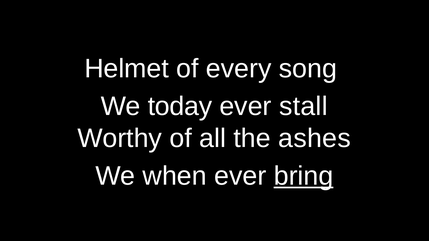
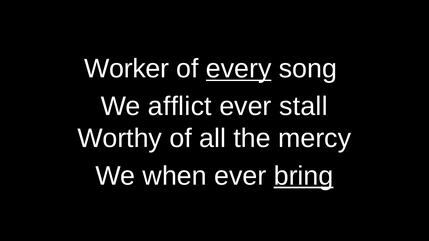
Helmet: Helmet -> Worker (127, 69)
every underline: none -> present (239, 69)
today: today -> afflict (180, 106)
ashes: ashes -> mercy (315, 139)
